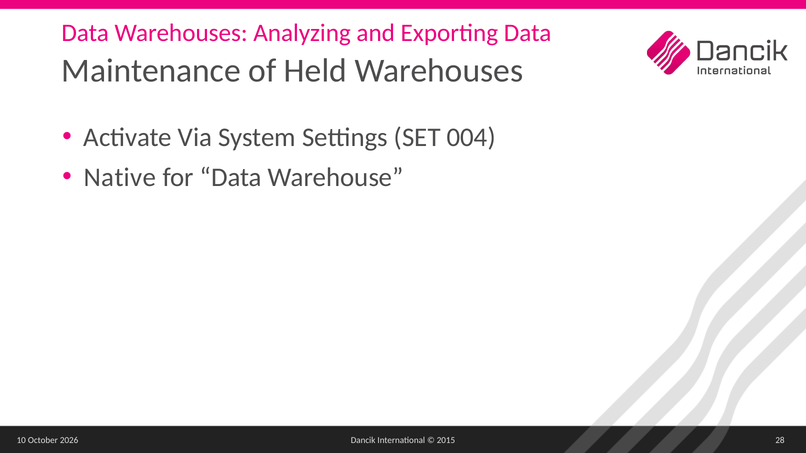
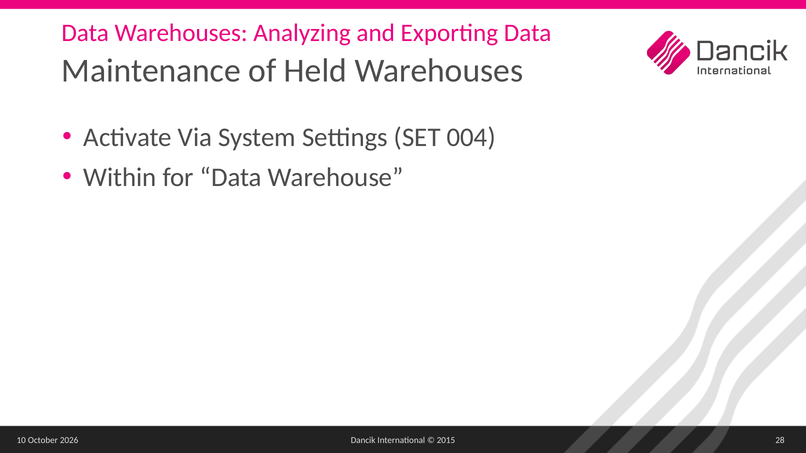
Native: Native -> Within (120, 177)
